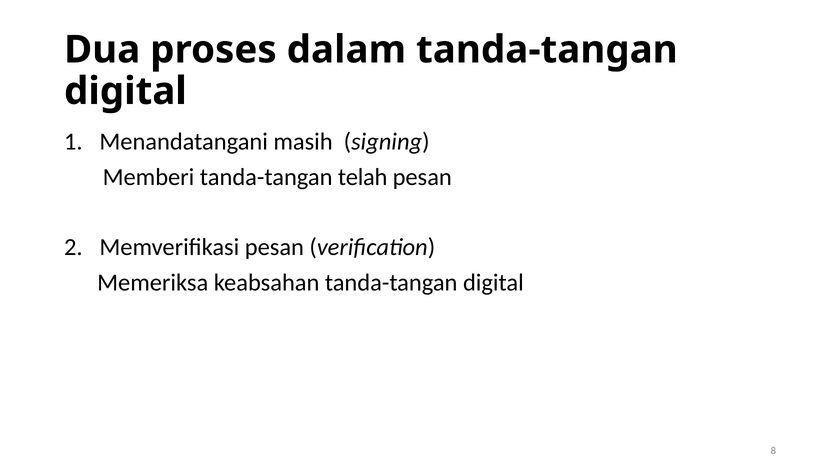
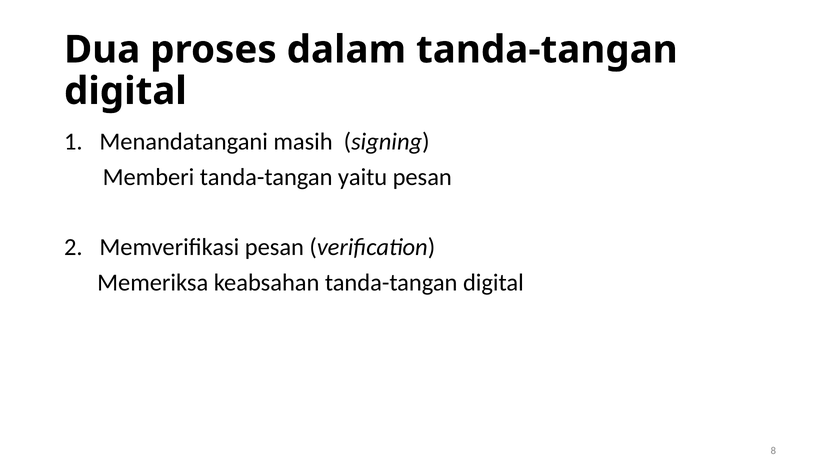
telah: telah -> yaitu (363, 177)
